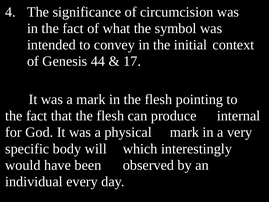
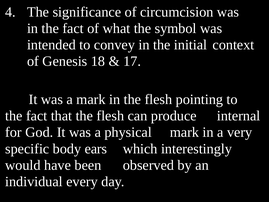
44: 44 -> 18 (98, 61)
will: will -> ears (96, 149)
